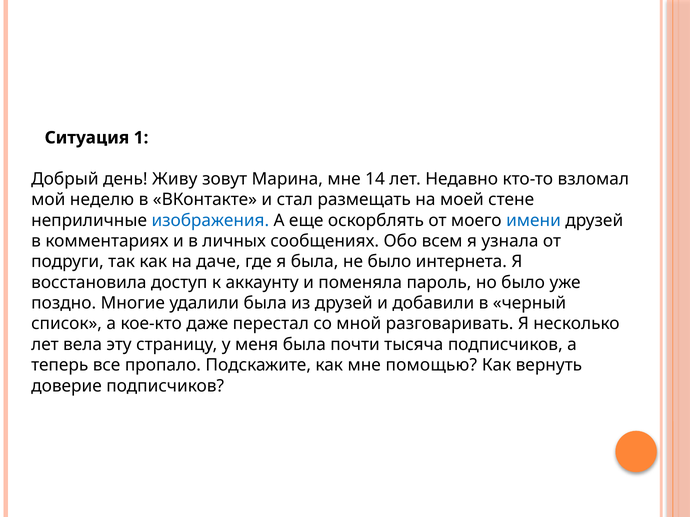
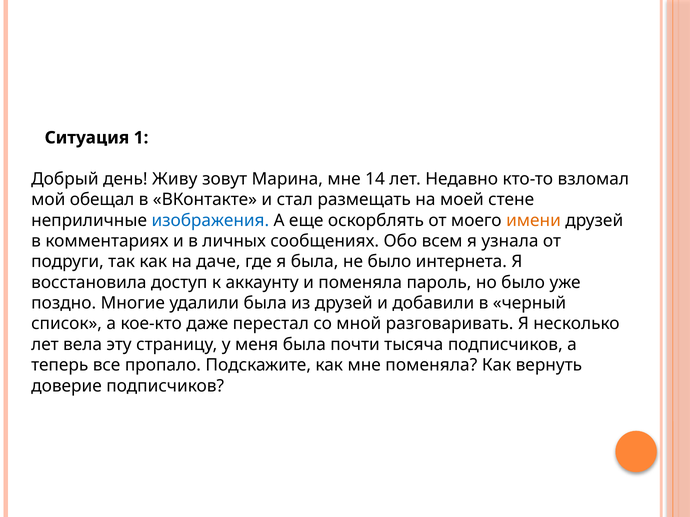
неделю: неделю -> обещал (102, 200)
имени colour: blue -> orange (534, 221)
мне помощью: помощью -> поменяла (431, 366)
